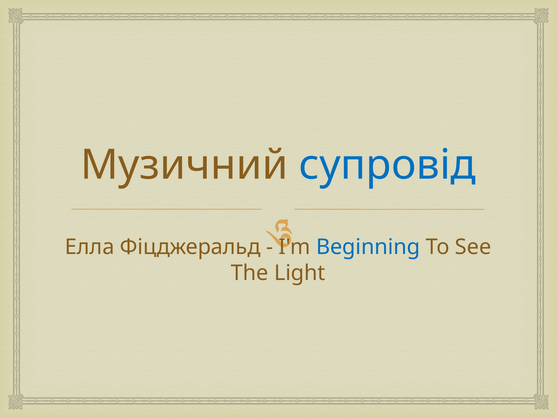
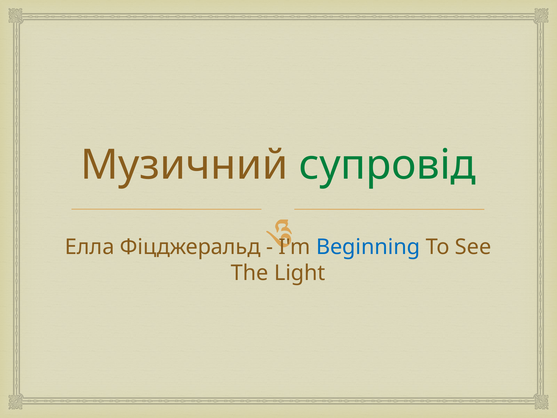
супровід colour: blue -> green (387, 165)
